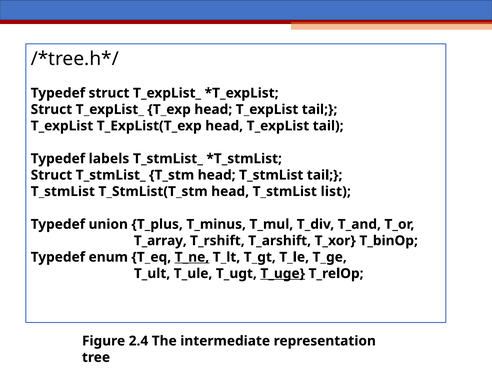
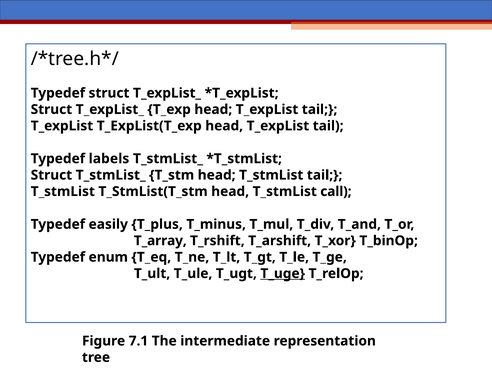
list: list -> call (336, 191)
union: union -> easily (108, 224)
T_ne underline: present -> none (192, 257)
2.4: 2.4 -> 7.1 (138, 341)
